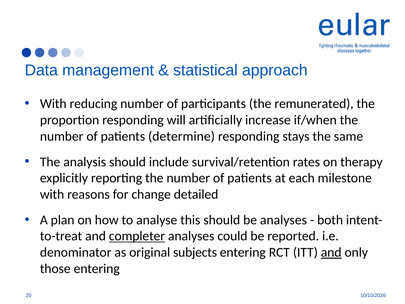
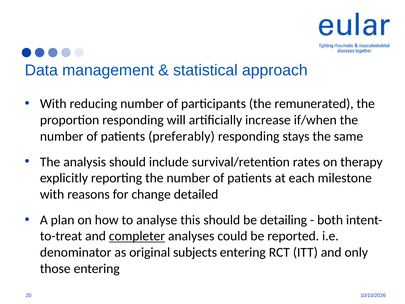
determine: determine -> preferably (181, 136)
be analyses: analyses -> detailing (284, 220)
and underline: present -> none (331, 252)
